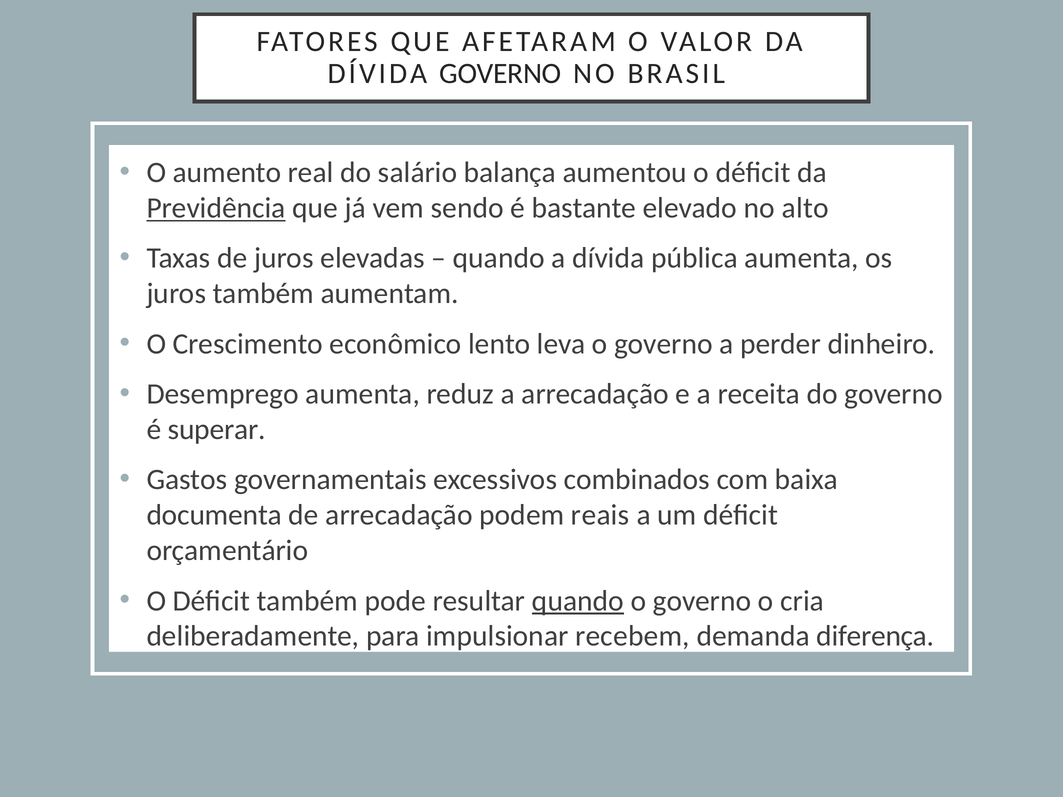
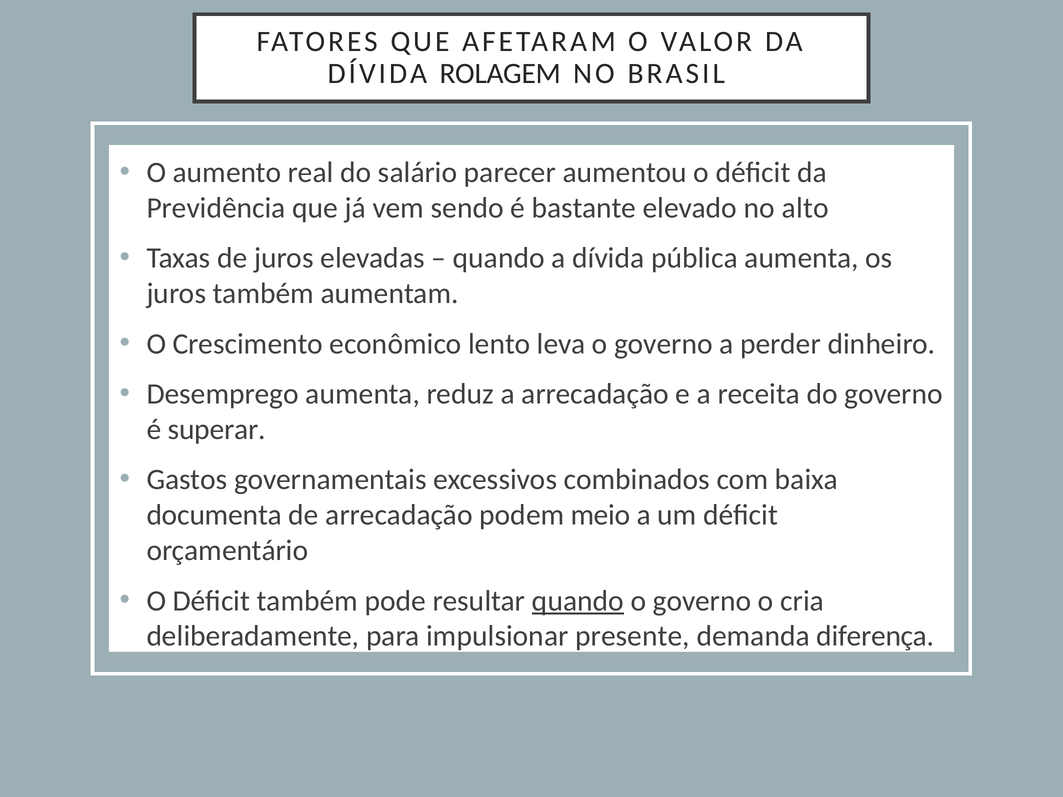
DÍVIDA GOVERNO: GOVERNO -> ROLAGEM (500, 74)
balança: balança -> parecer (510, 173)
Previdência underline: present -> none (216, 208)
reais: reais -> meio (601, 515)
recebem: recebem -> presente (632, 636)
